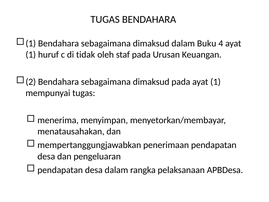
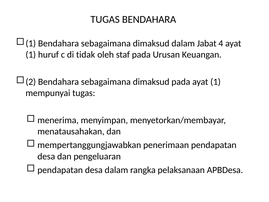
Buku: Buku -> Jabat (207, 43)
